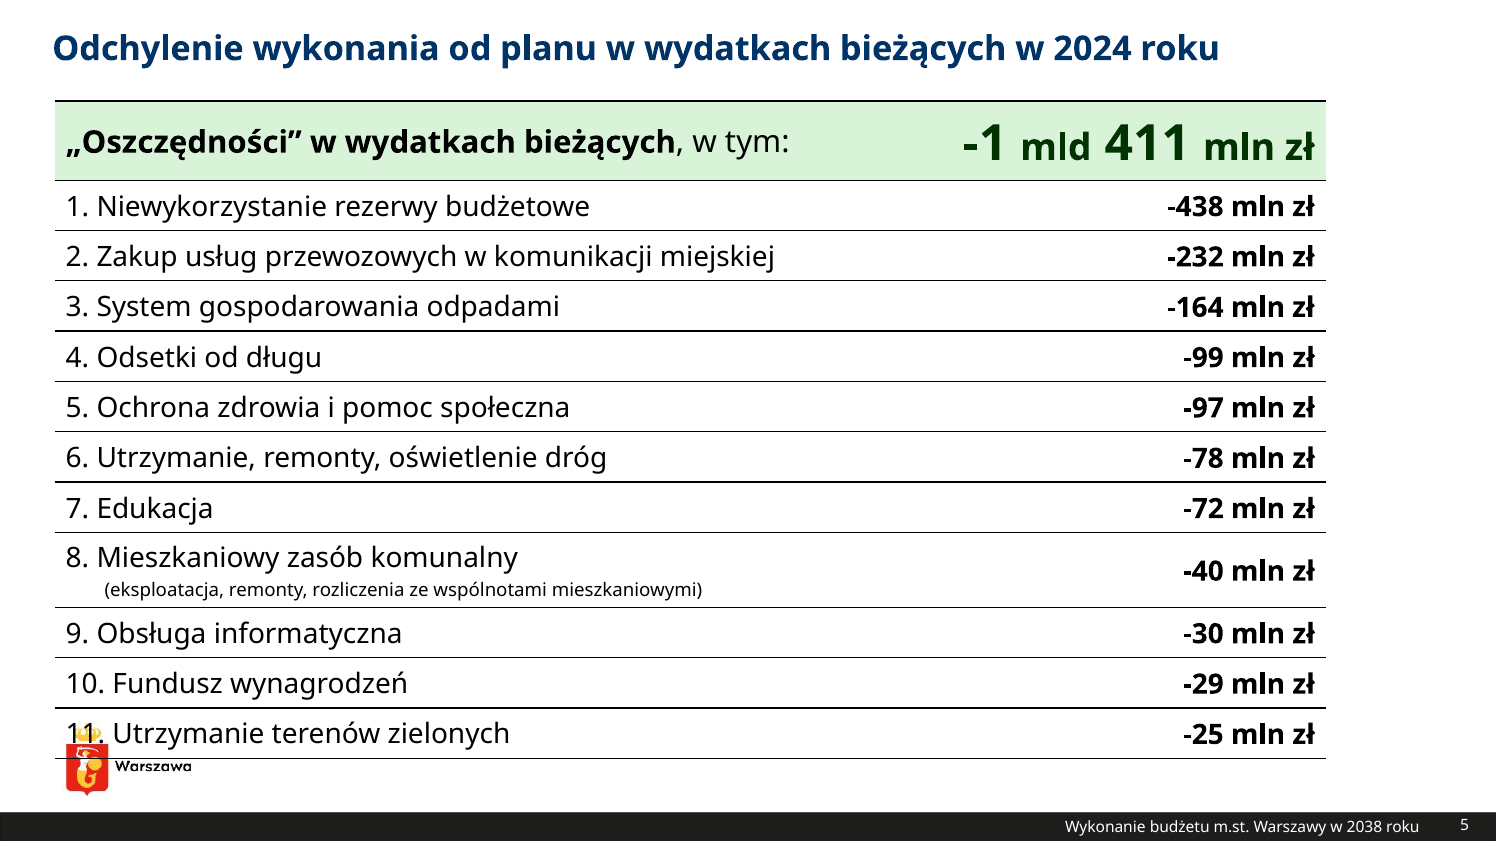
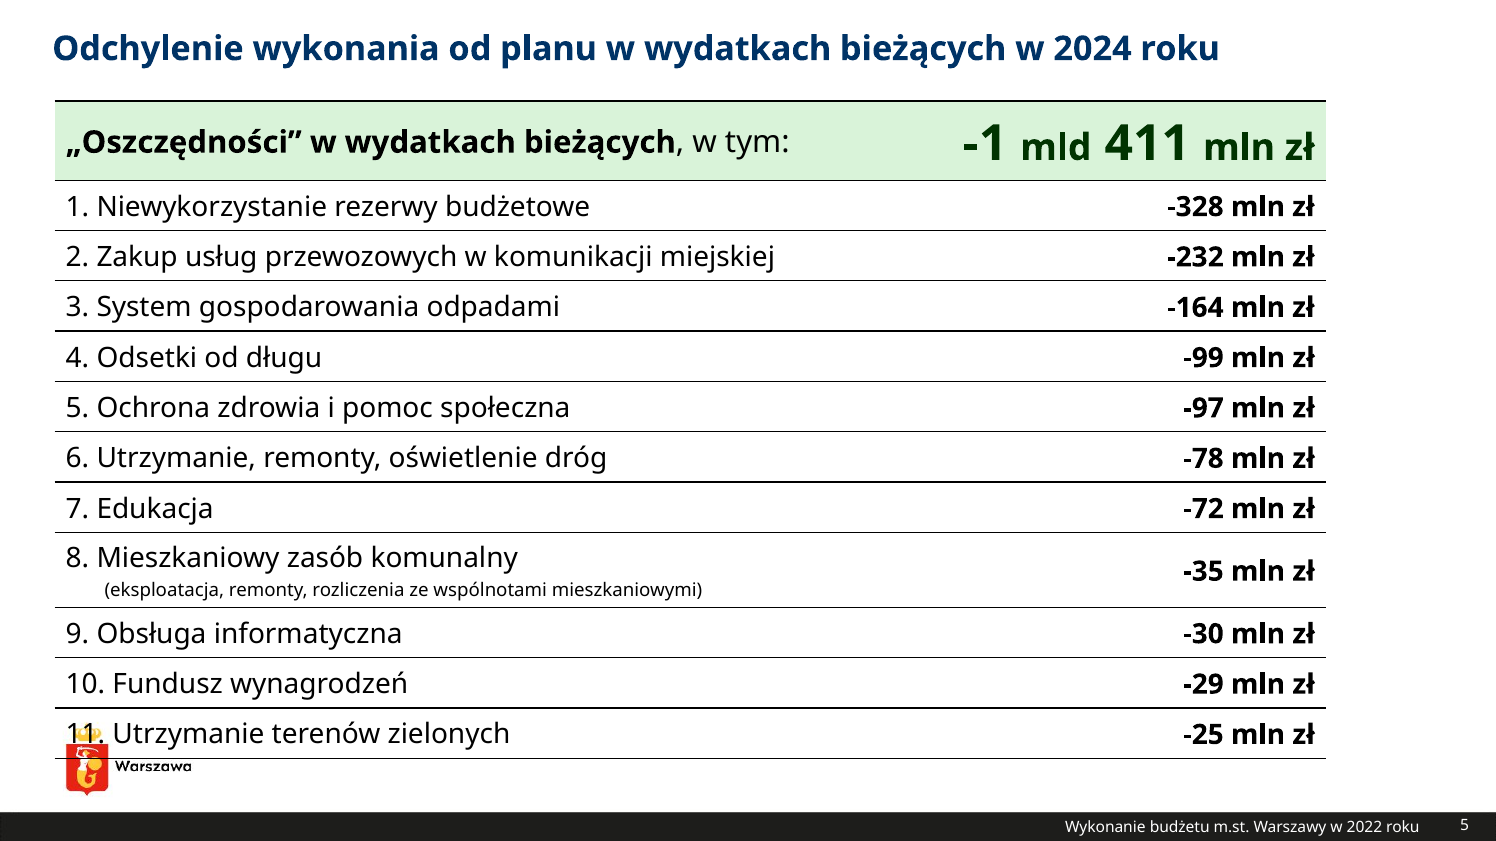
-438: -438 -> -328 (1195, 207)
-40: -40 -> -35 (1203, 572)
2038: 2038 -> 2022 (1364, 828)
